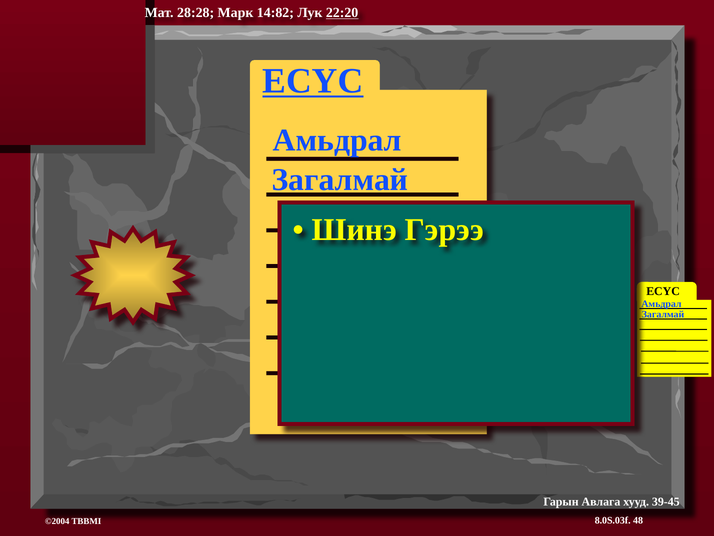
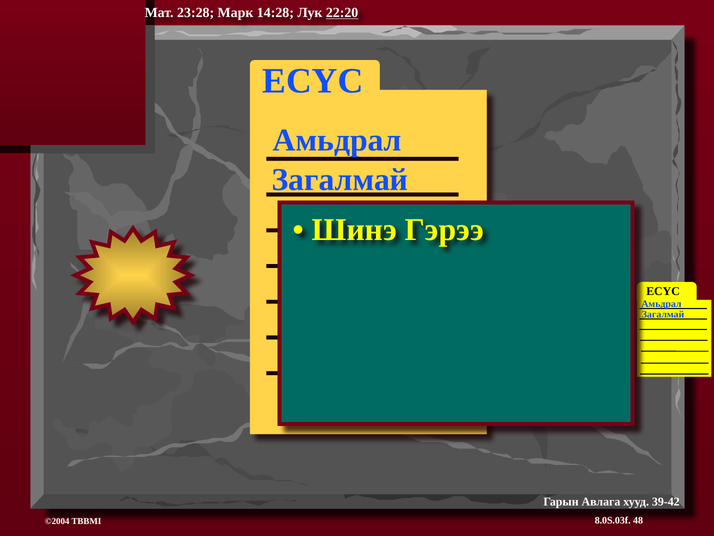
28:28: 28:28 -> 23:28 (196, 13)
14:82: 14:82 -> 14:28 (275, 13)
ЕСҮС underline: present -> none (313, 81)
39-45: 39-45 -> 39-42 (666, 501)
